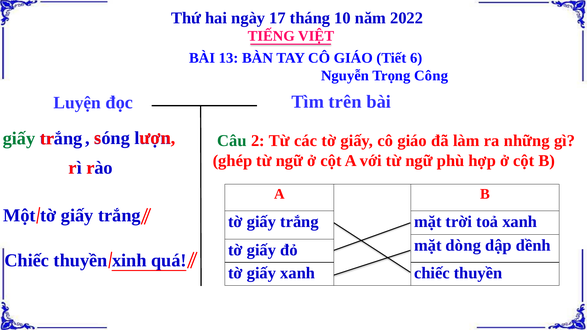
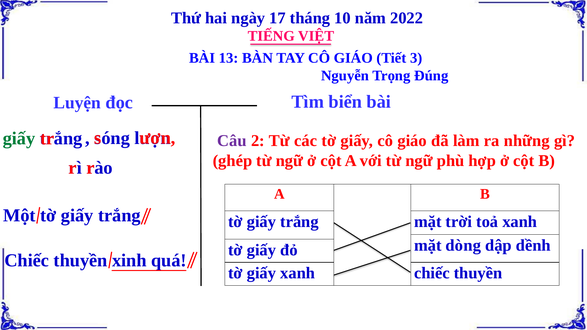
6: 6 -> 3 (416, 58)
Công: Công -> Đúng (431, 76)
trên: trên -> biển (345, 102)
Câu colour: green -> purple (232, 141)
